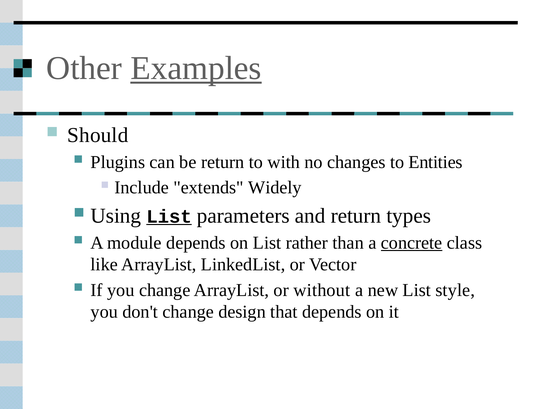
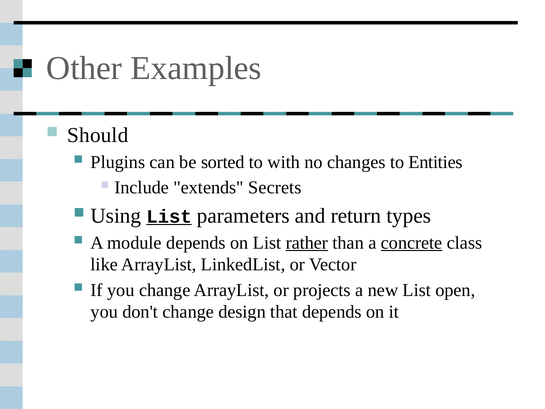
Examples underline: present -> none (196, 68)
be return: return -> sorted (223, 162)
Widely: Widely -> Secrets (275, 187)
rather underline: none -> present (307, 243)
without: without -> projects (322, 290)
style: style -> open (455, 290)
